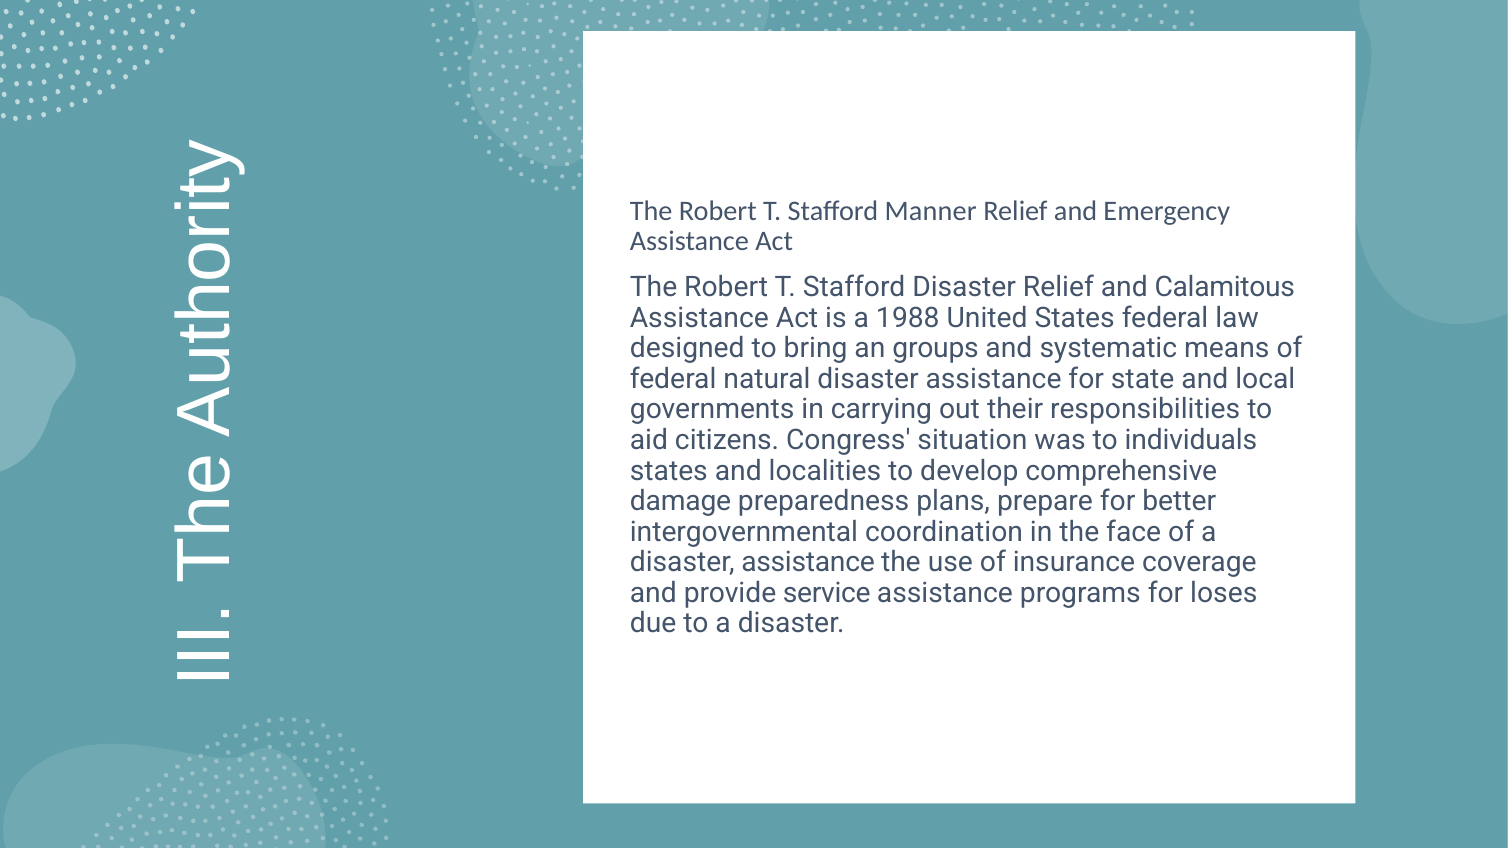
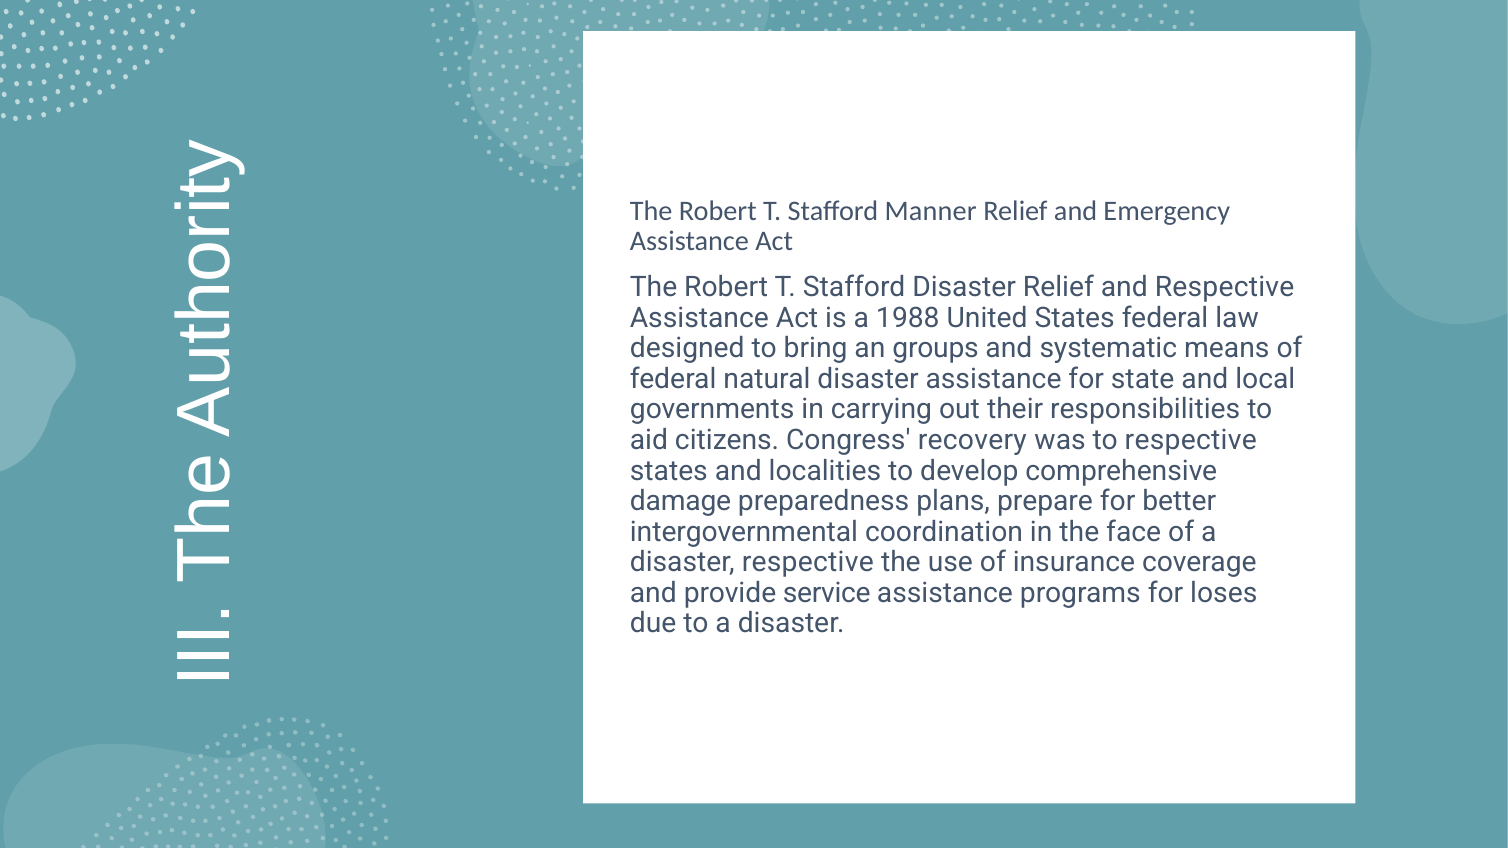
and Calamitous: Calamitous -> Respective (1225, 288)
situation: situation -> recovery (972, 440)
to individuals: individuals -> respective (1191, 440)
assistance: assistance -> respective (808, 562)
